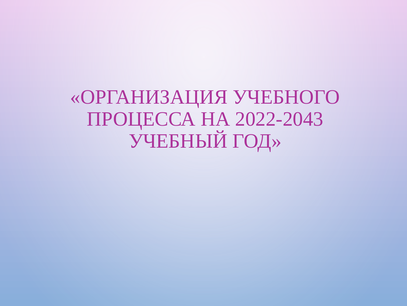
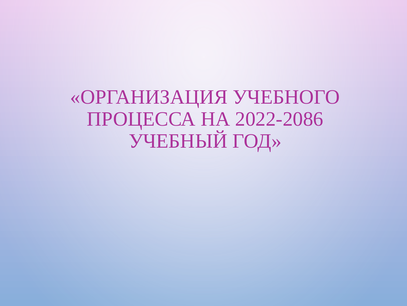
2022-2043: 2022-2043 -> 2022-2086 (279, 119)
